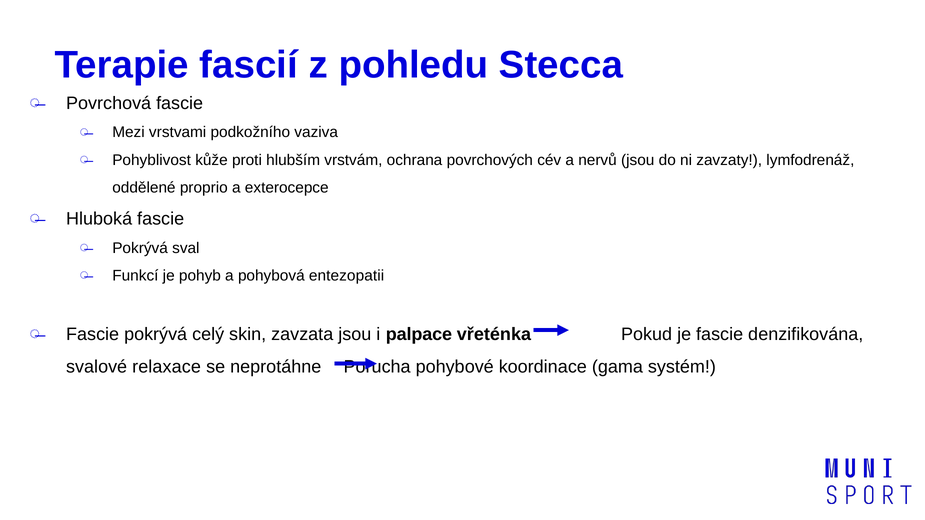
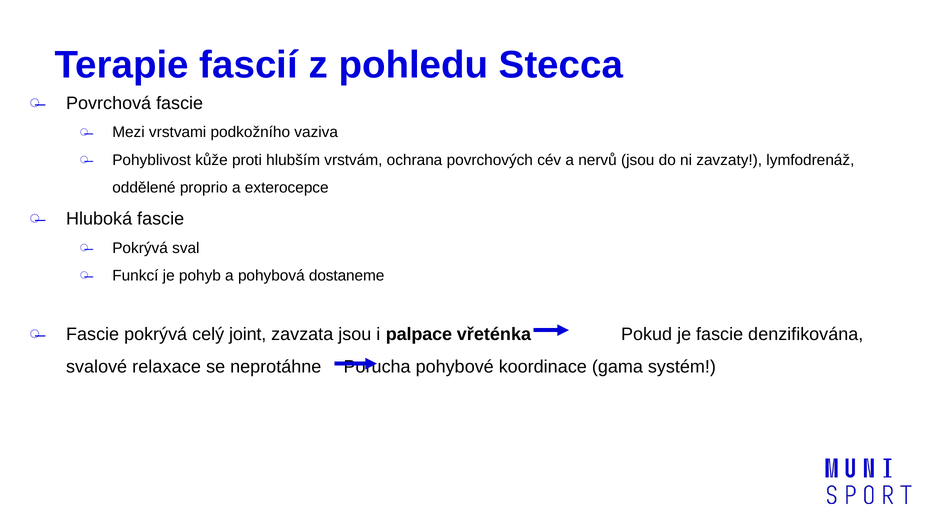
entezopatii: entezopatii -> dostaneme (347, 276)
skin: skin -> joint (248, 335)
